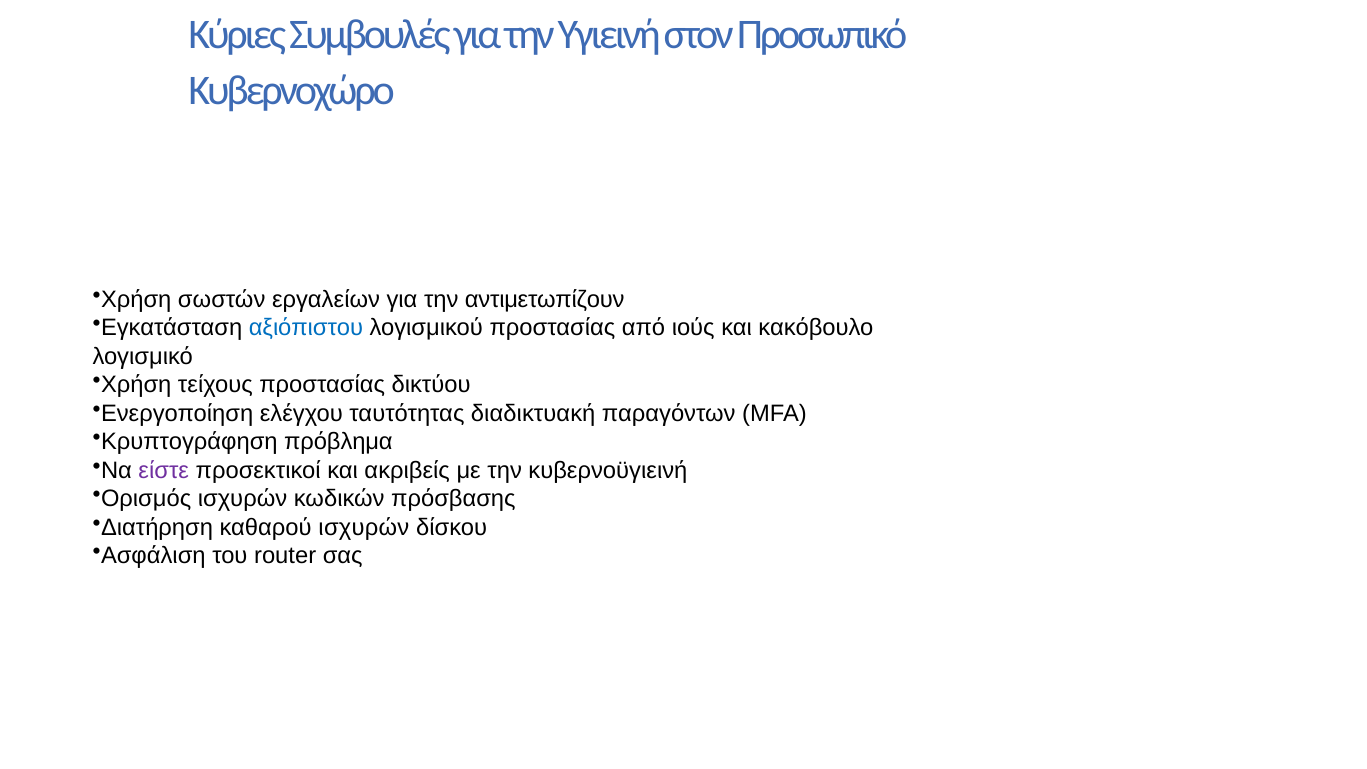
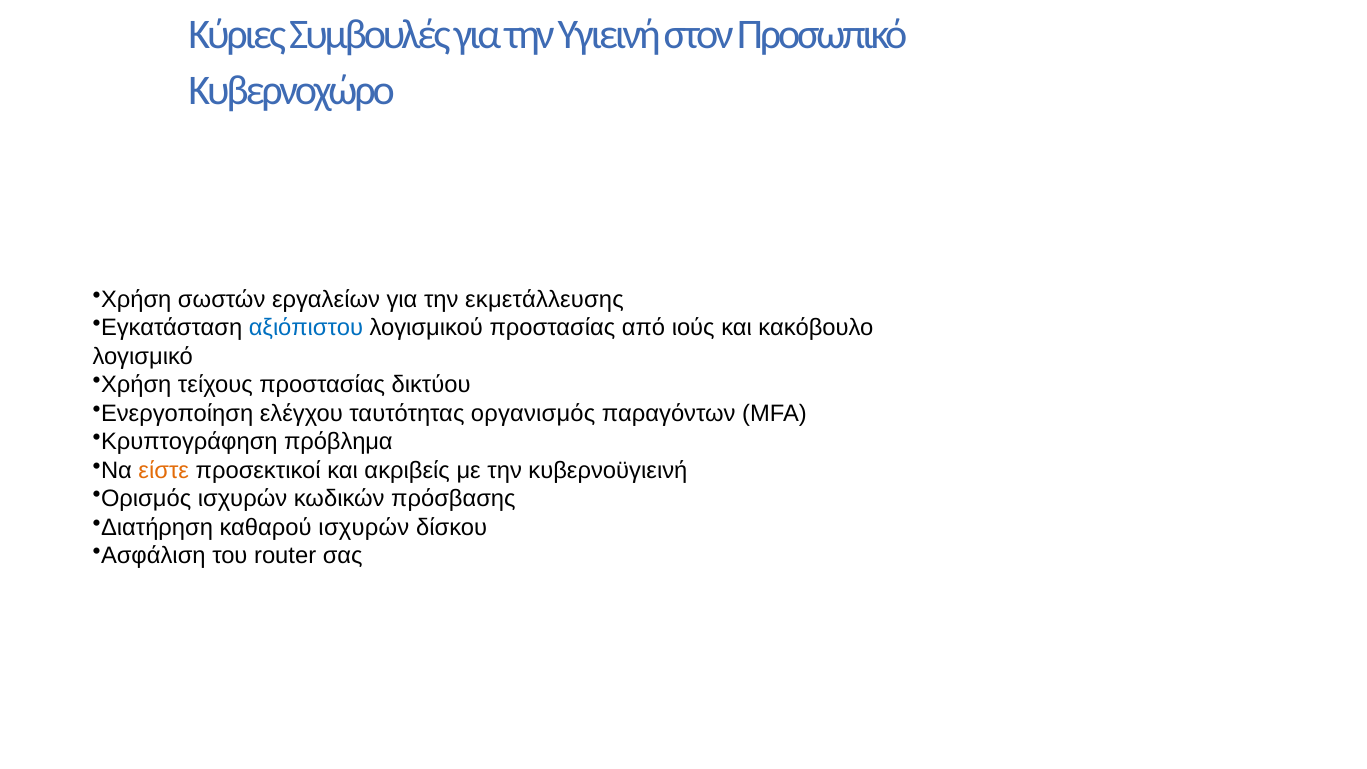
αντιμετωπίζουν: αντιμετωπίζουν -> εκμετάλλευσης (544, 299)
διαδικτυακή: διαδικτυακή -> οργανισμός (533, 413)
είστε colour: purple -> orange (164, 470)
